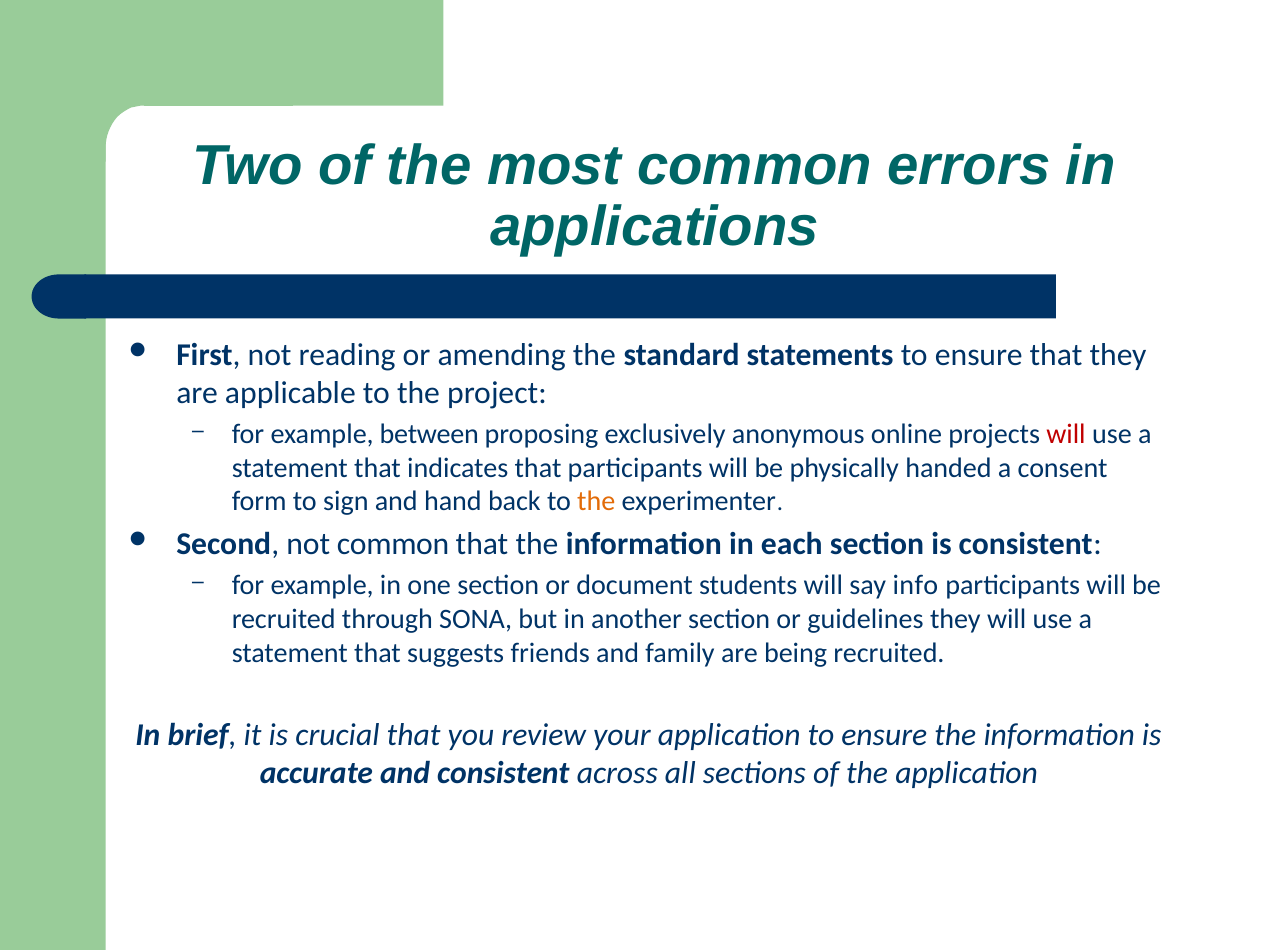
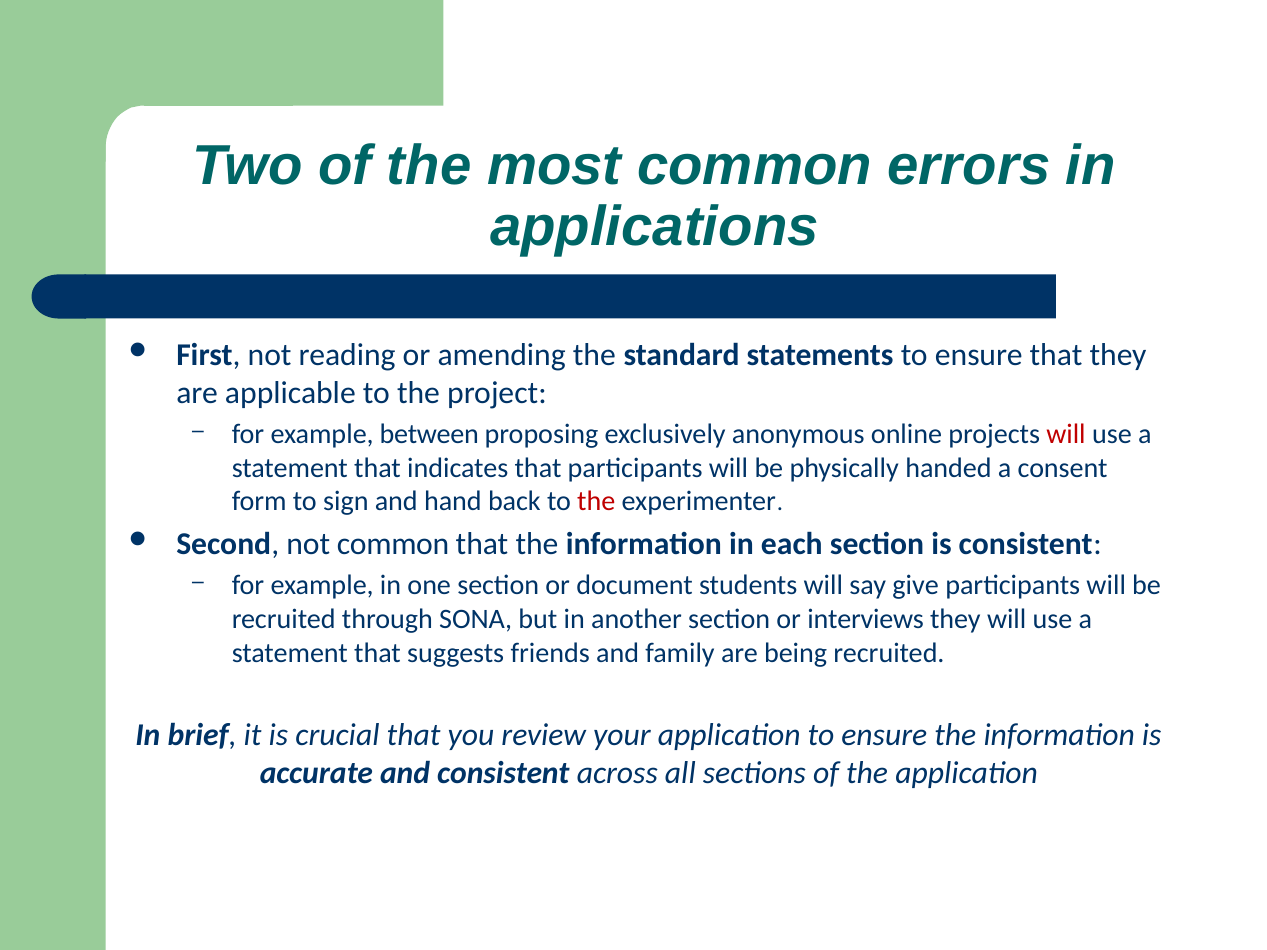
the colour: orange -> red (596, 502)
info: info -> give (916, 585)
guidelines: guidelines -> interviews (866, 619)
